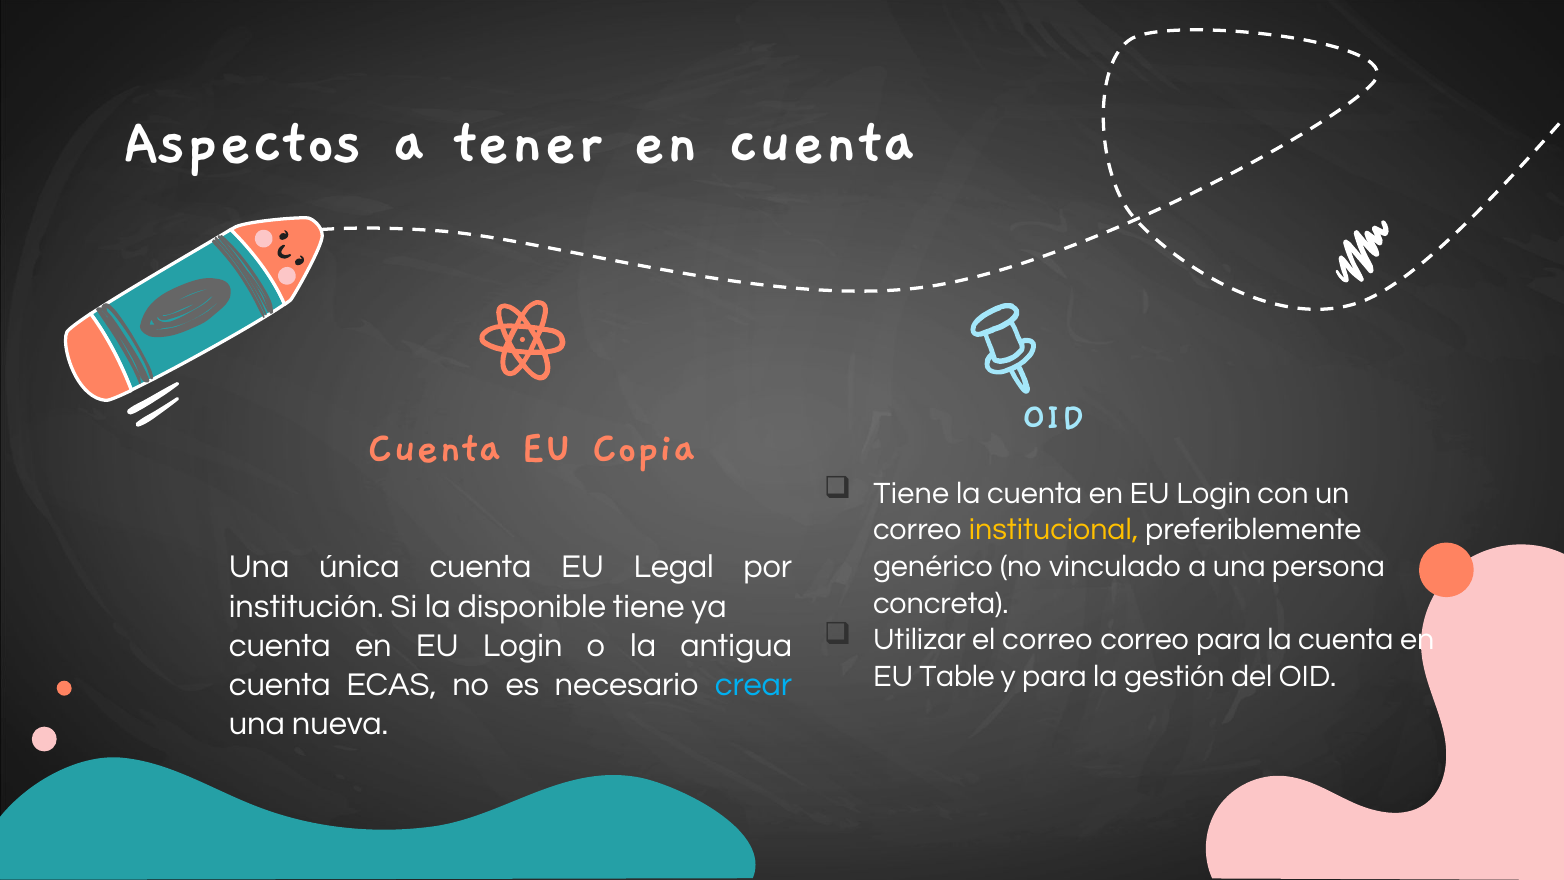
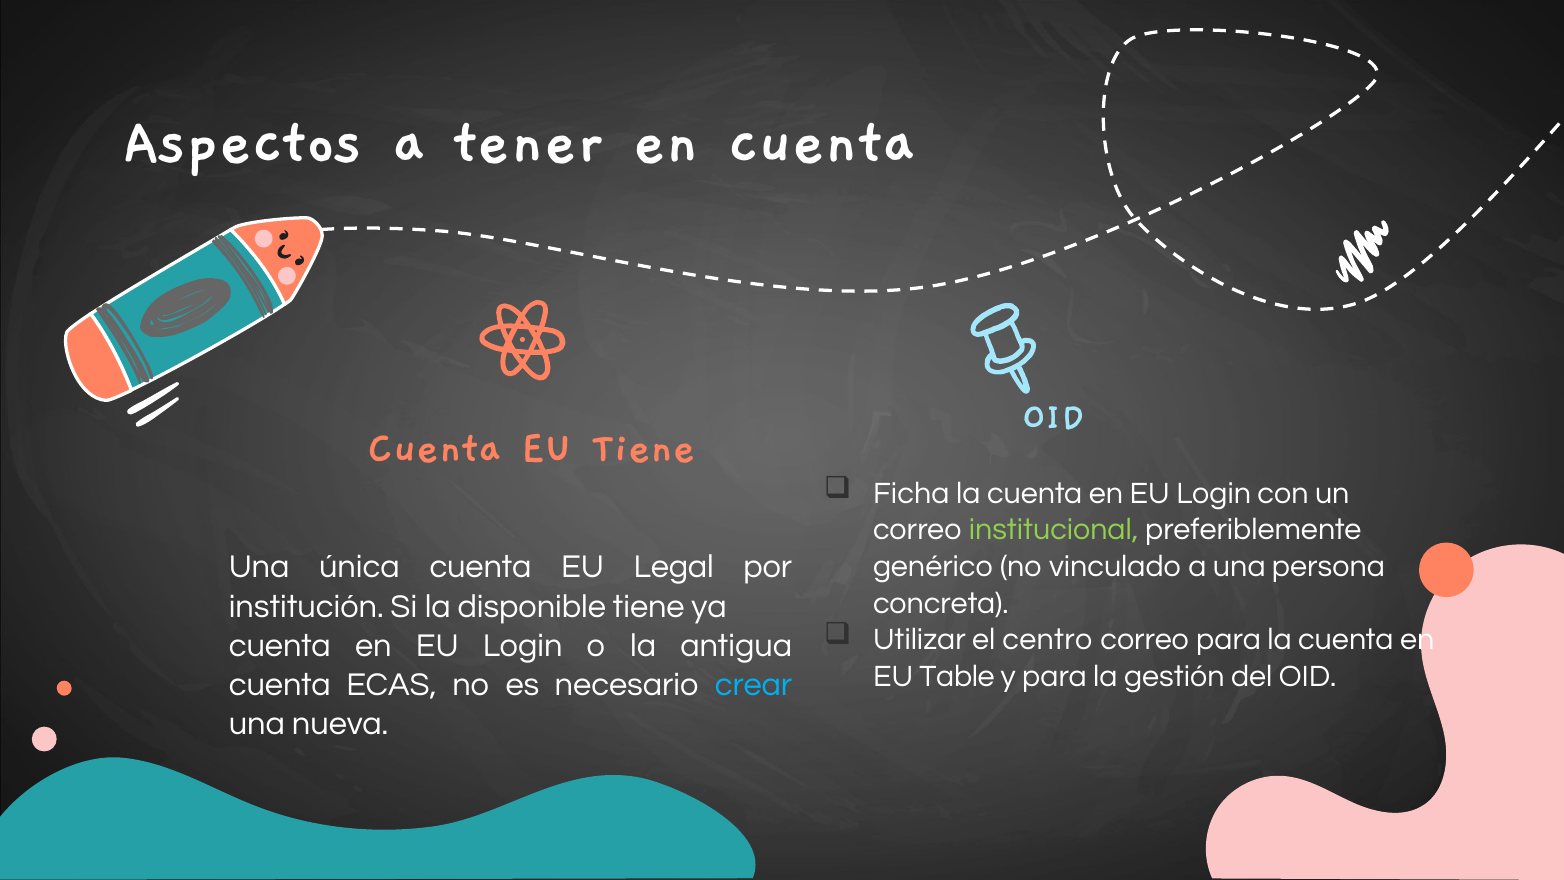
EU Copia: Copia -> Tiene (643, 445)
Tiene: Tiene -> Ficha (911, 493)
institucional colour: yellow -> light green (1054, 530)
el correo: correo -> centro (1047, 639)
